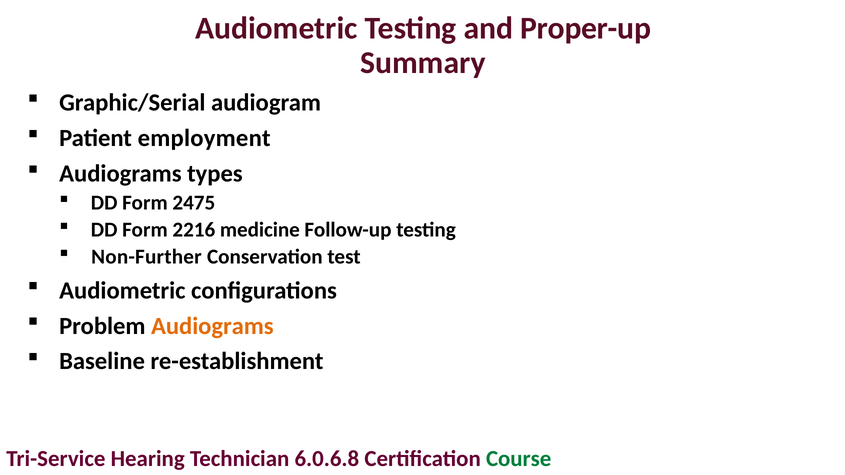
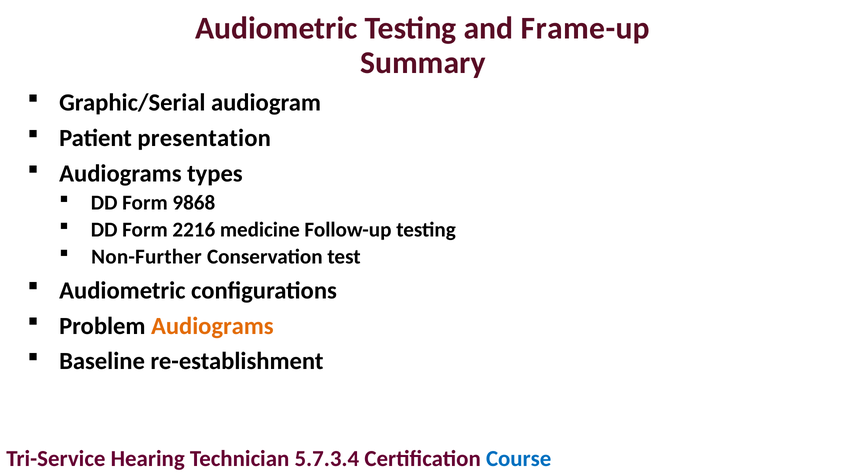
Proper-up: Proper-up -> Frame-up (585, 28)
employment: employment -> presentation (204, 138)
2475: 2475 -> 9868 (194, 203)
6.0.6.8: 6.0.6.8 -> 5.7.3.4 (327, 459)
Course colour: green -> blue (519, 459)
